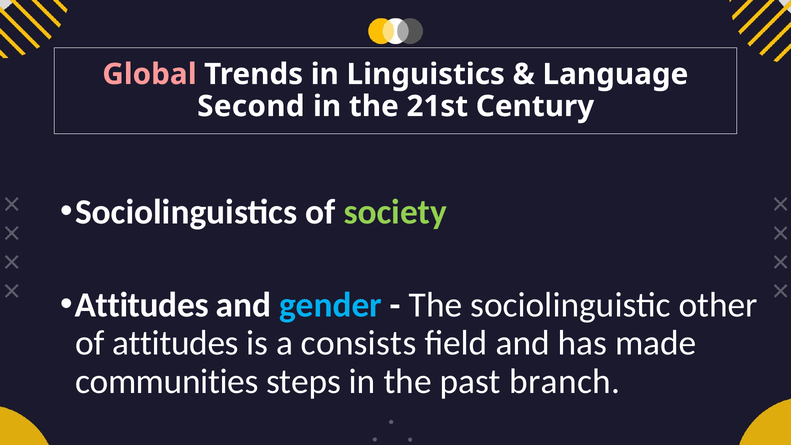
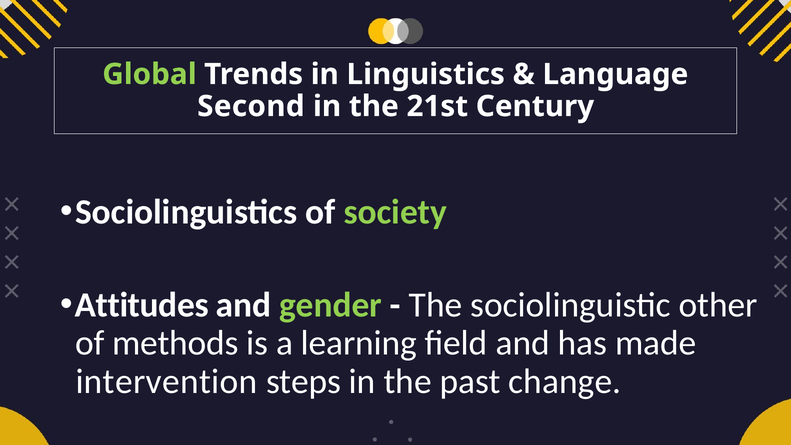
Global colour: pink -> light green (149, 74)
gender colour: light blue -> light green (331, 305)
of attitudes: attitudes -> methods (175, 343)
consists: consists -> learning (359, 343)
communities: communities -> intervention (166, 381)
branch: branch -> change (565, 381)
